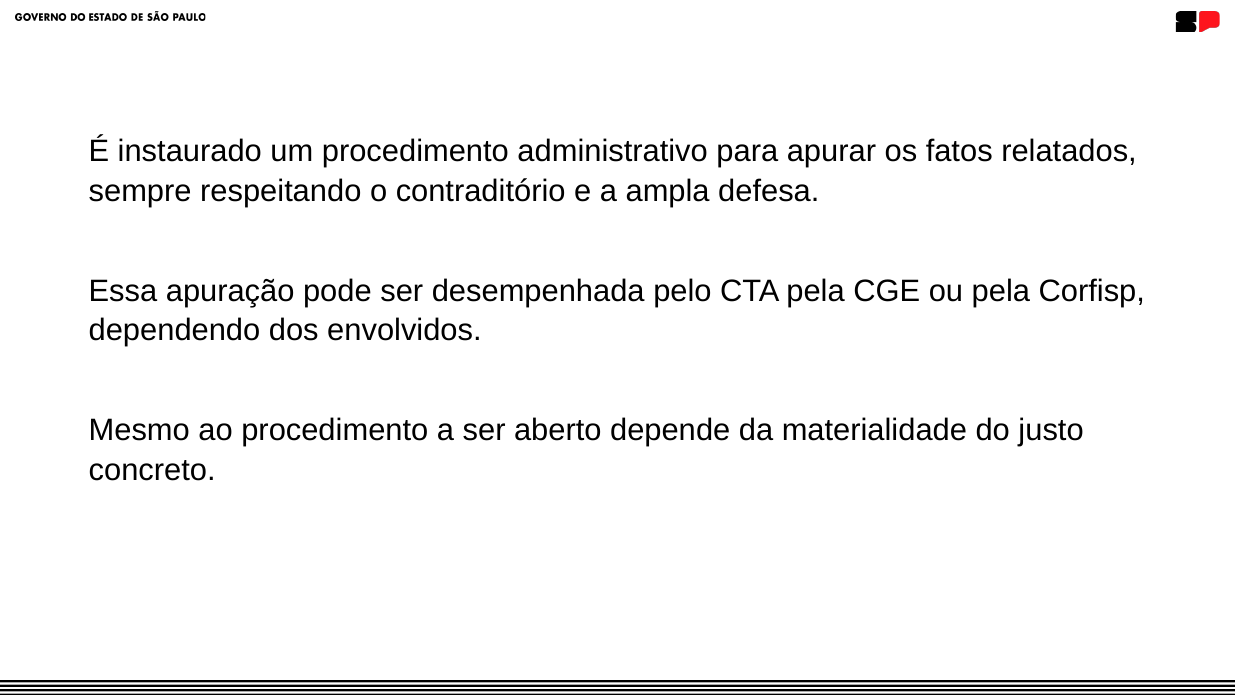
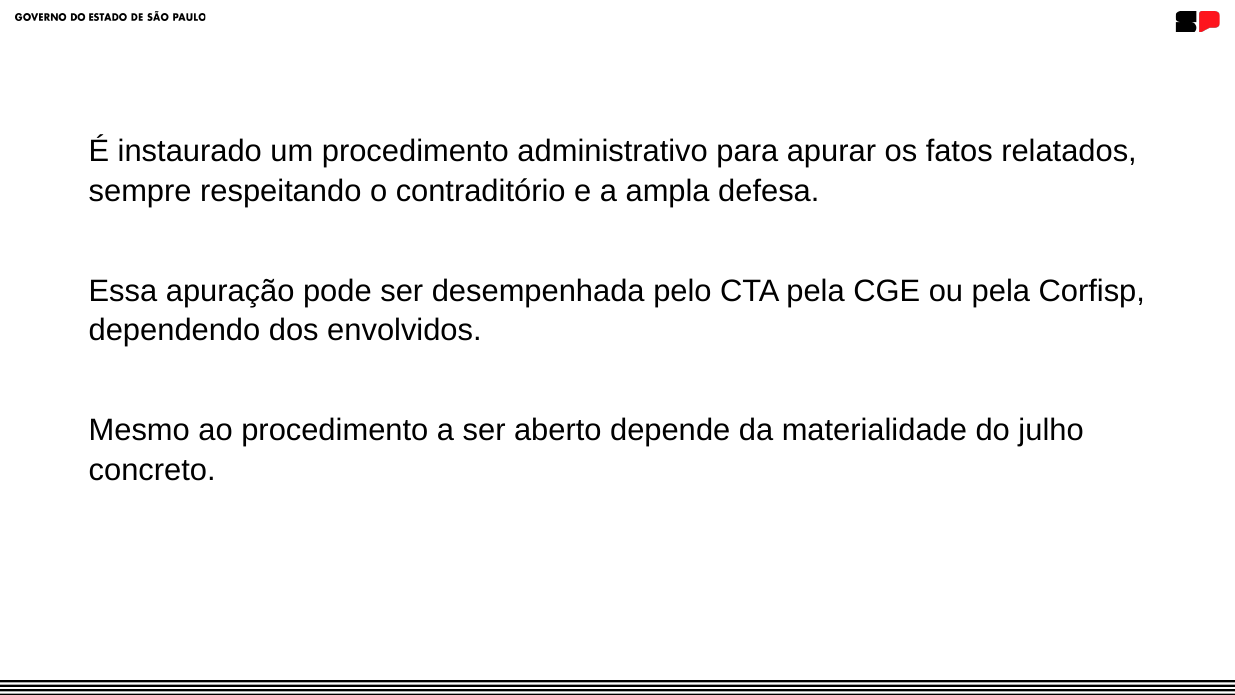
justo: justo -> julho (1051, 430)
